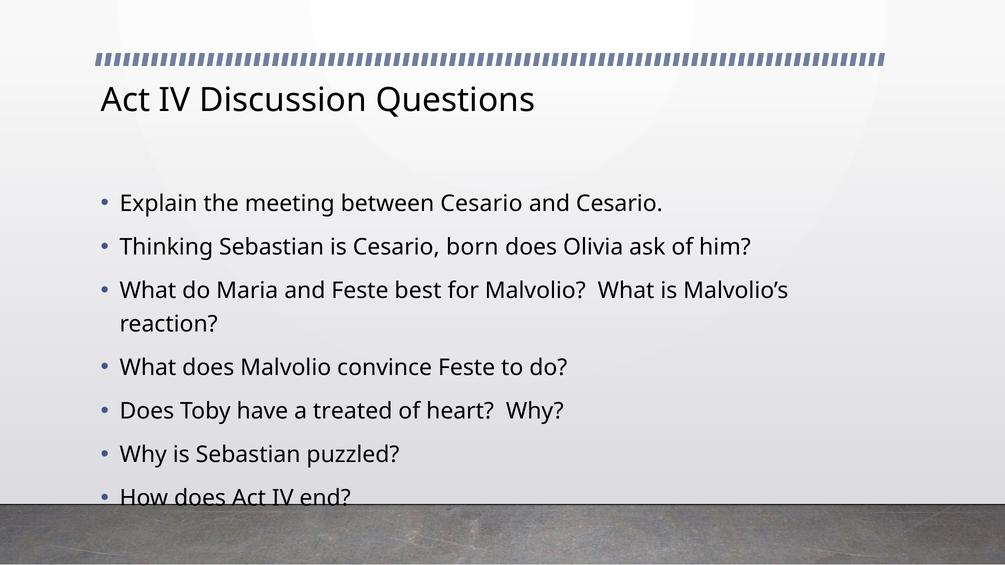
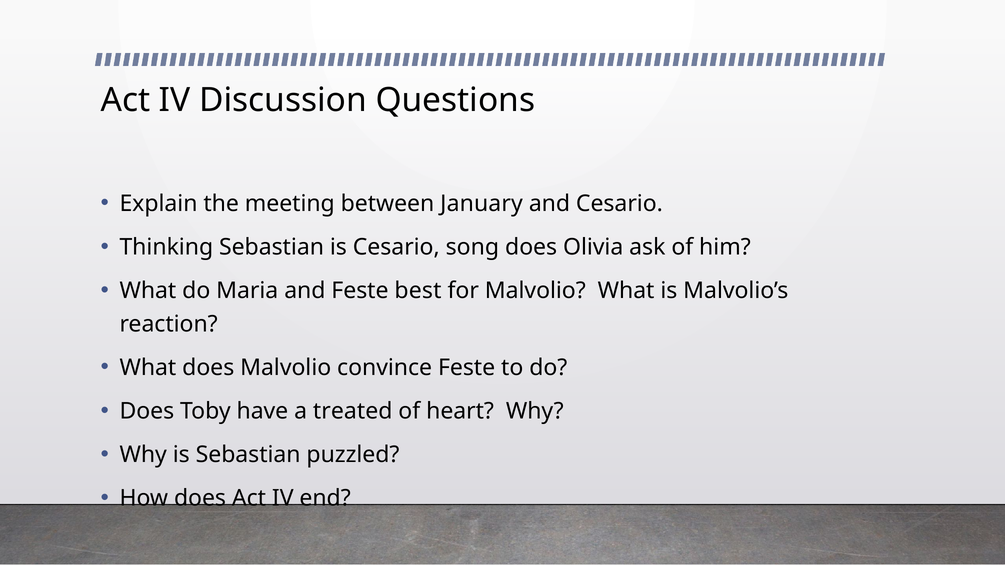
between Cesario: Cesario -> January (481, 204)
born: born -> song (472, 247)
